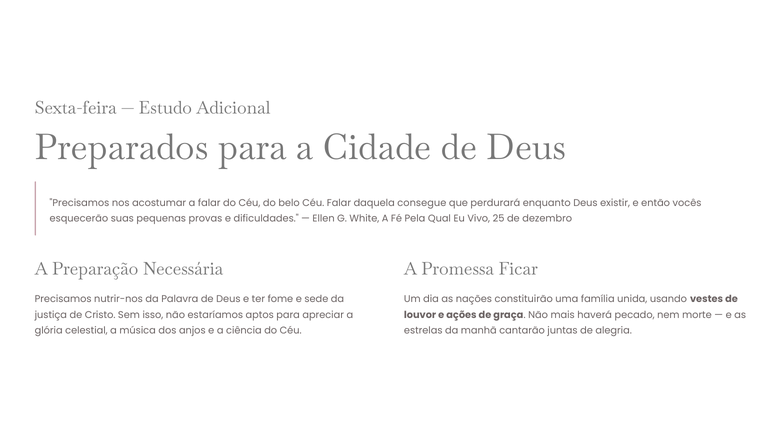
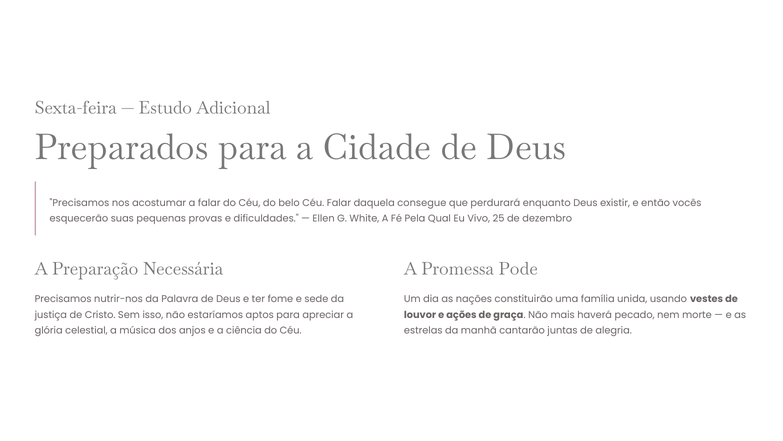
Ficar: Ficar -> Pode (518, 269)
